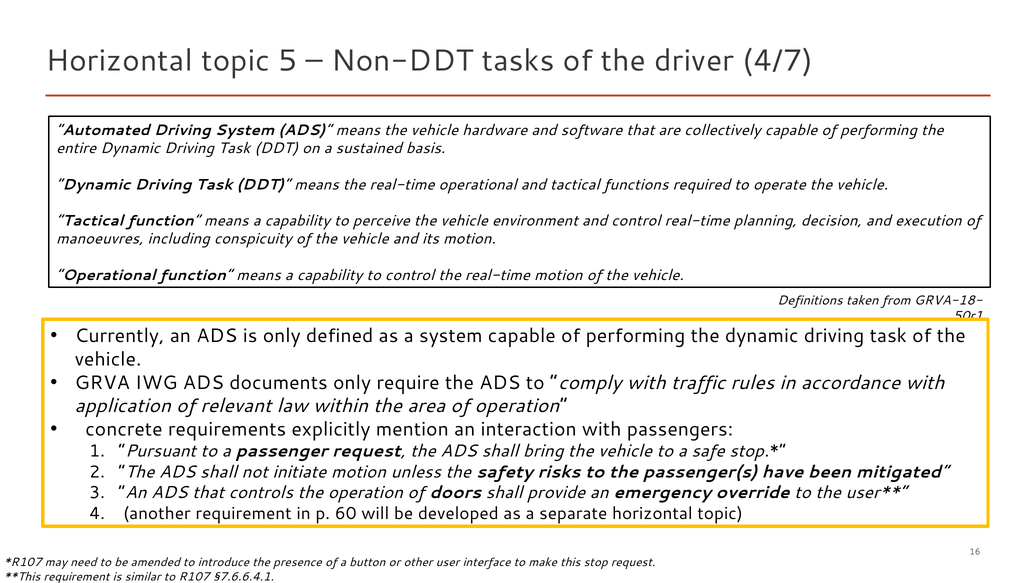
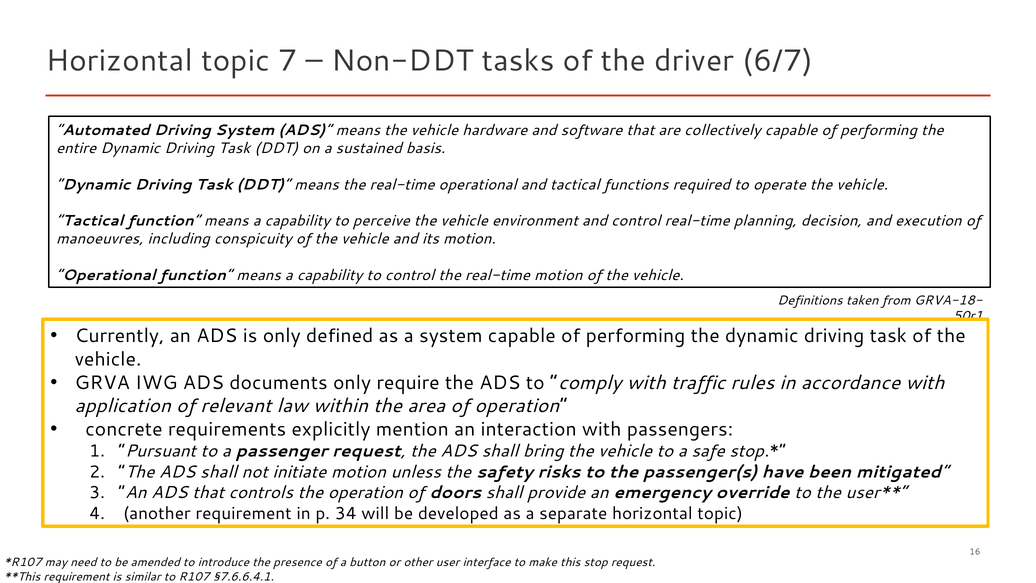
5: 5 -> 7 (288, 61)
4/7: 4/7 -> 6/7 (778, 61)
60: 60 -> 34 (346, 513)
